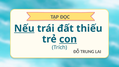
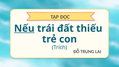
con underline: present -> none (68, 39)
